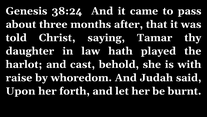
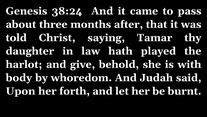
cast: cast -> give (83, 64)
raise: raise -> body (19, 77)
